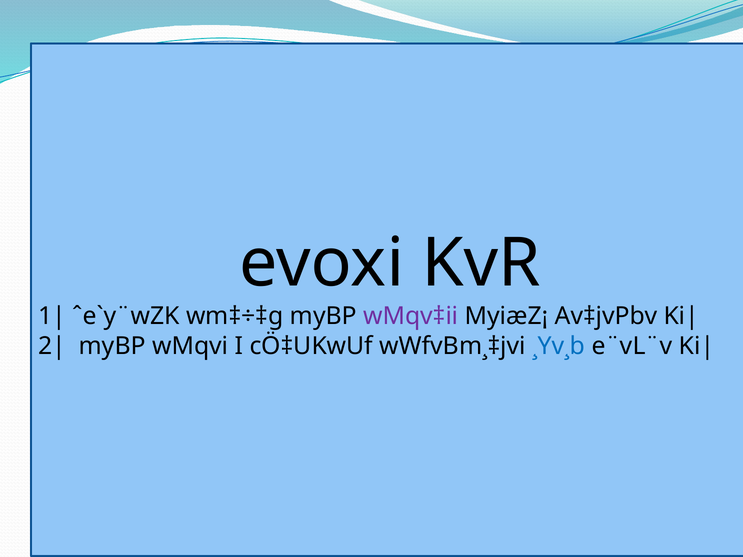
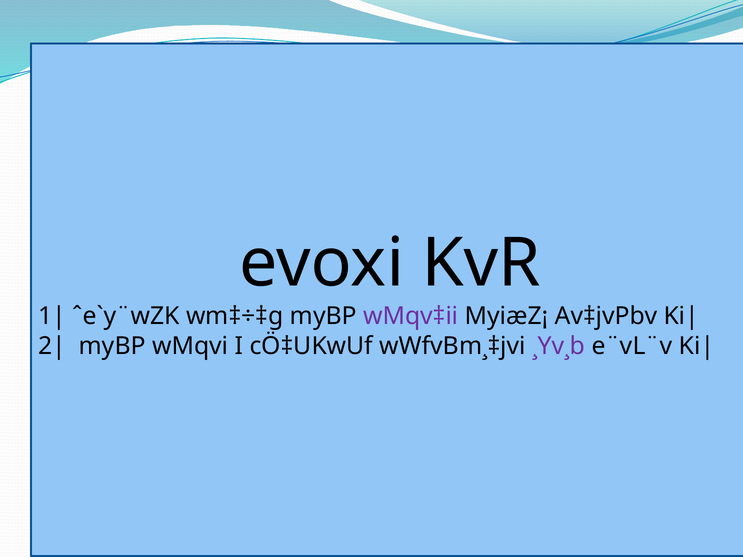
¸Yv¸b colour: blue -> purple (559, 346)
